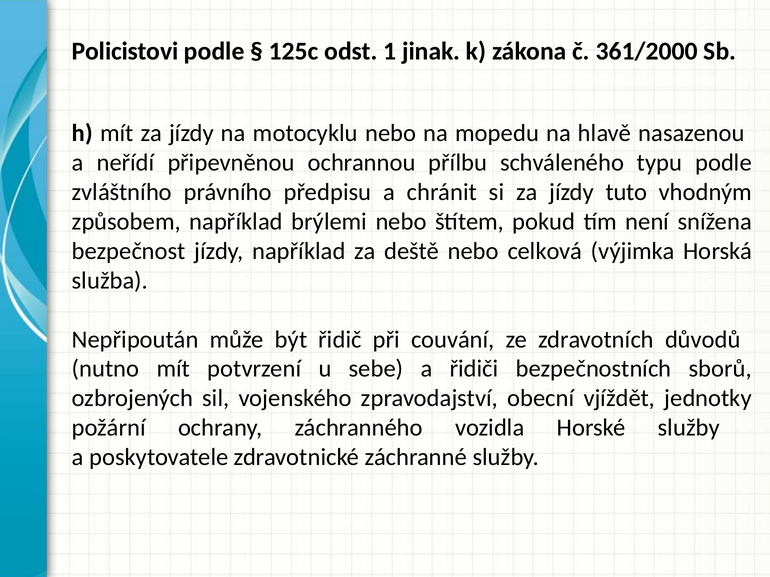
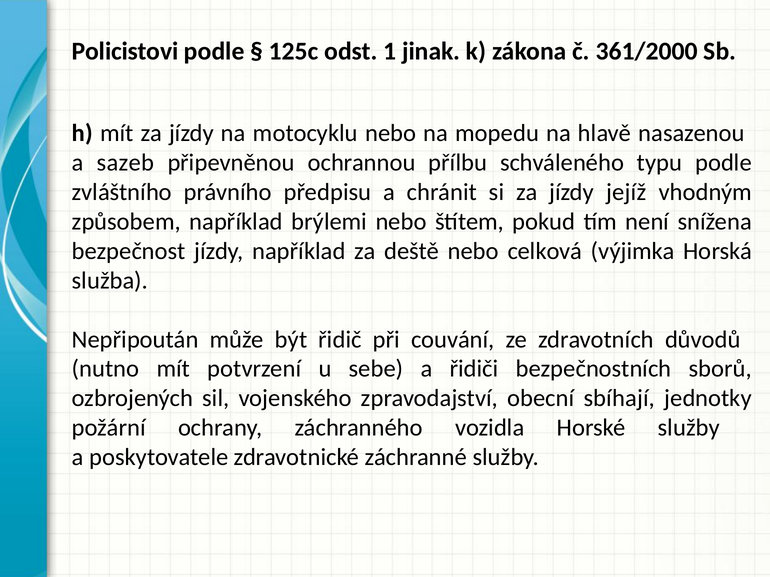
neřídí: neřídí -> sazeb (125, 163)
tuto: tuto -> jejíž (626, 192)
vjíždět: vjíždět -> sbíhají (619, 399)
